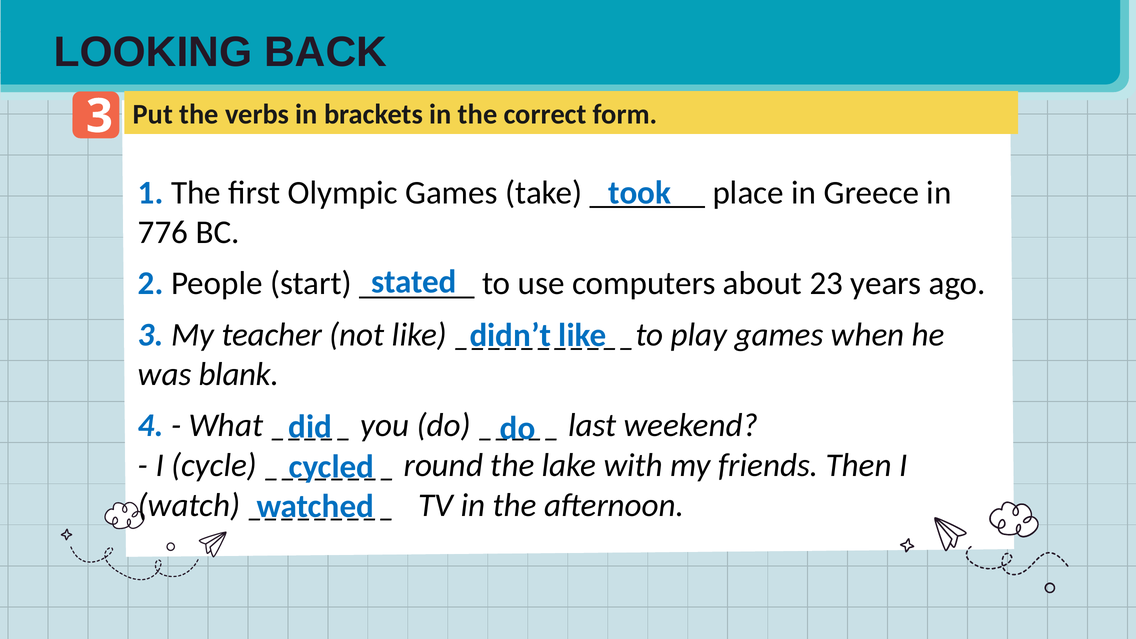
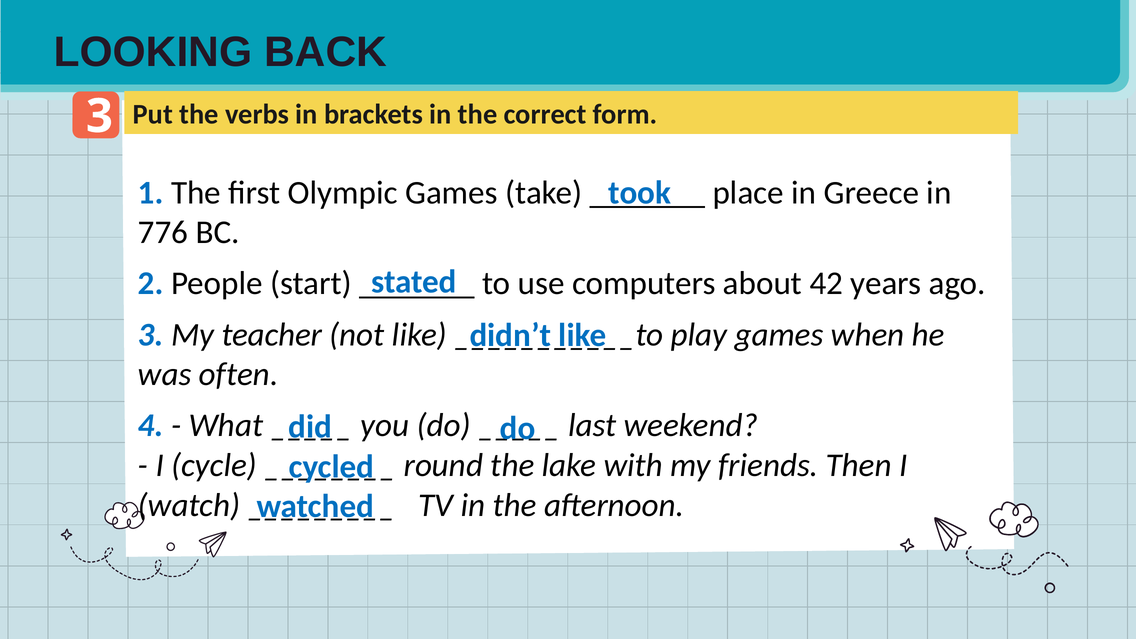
23: 23 -> 42 (826, 284)
blank: blank -> often (239, 374)
